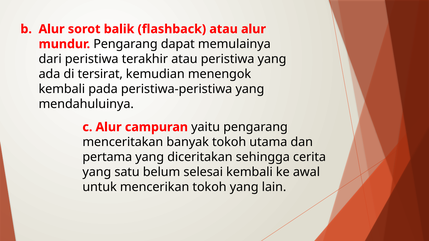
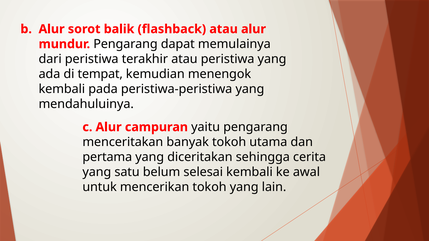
tersirat: tersirat -> tempat (100, 74)
